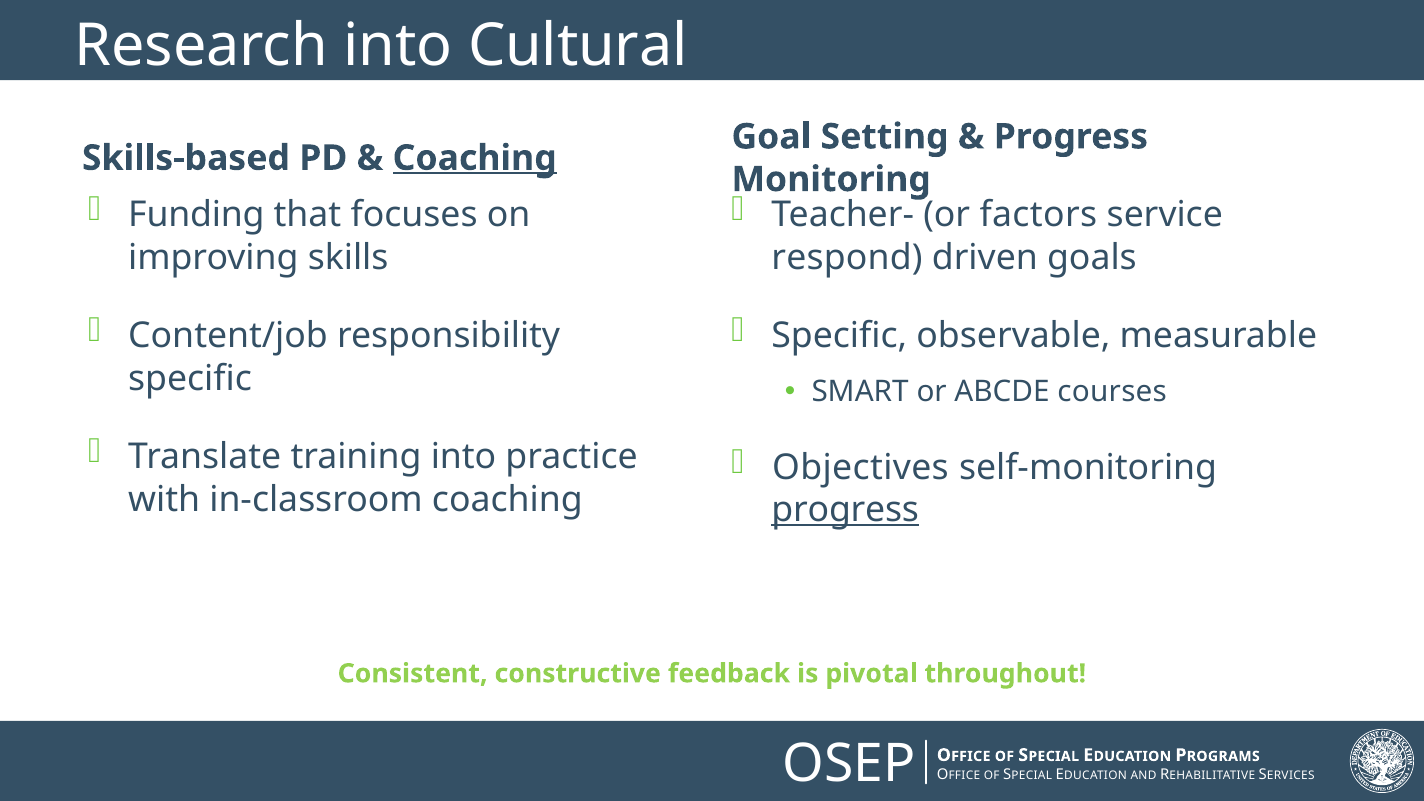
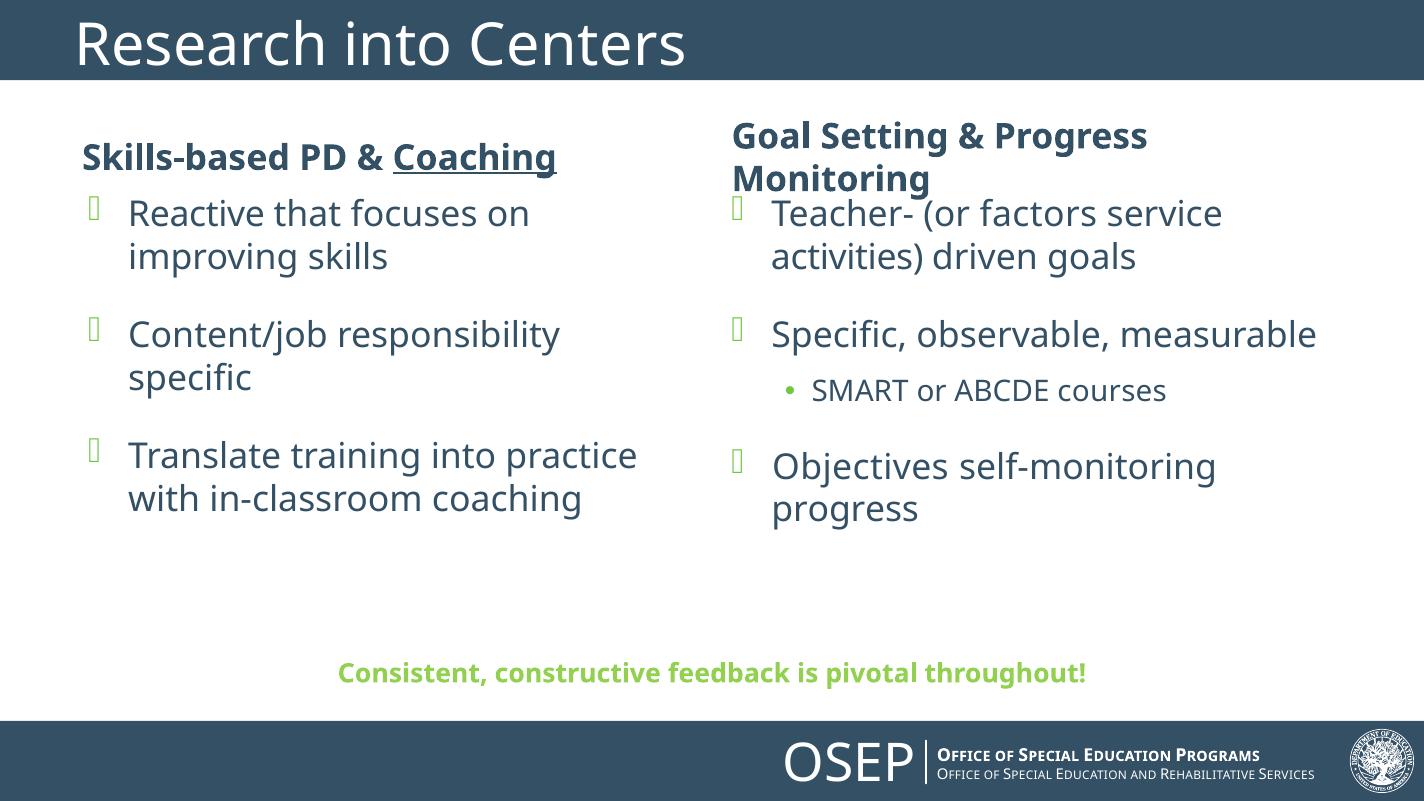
Cultural: Cultural -> Centers (577, 46)
Funding: Funding -> Reactive (196, 215)
respond: respond -> activities (847, 257)
progress underline: present -> none (845, 510)
